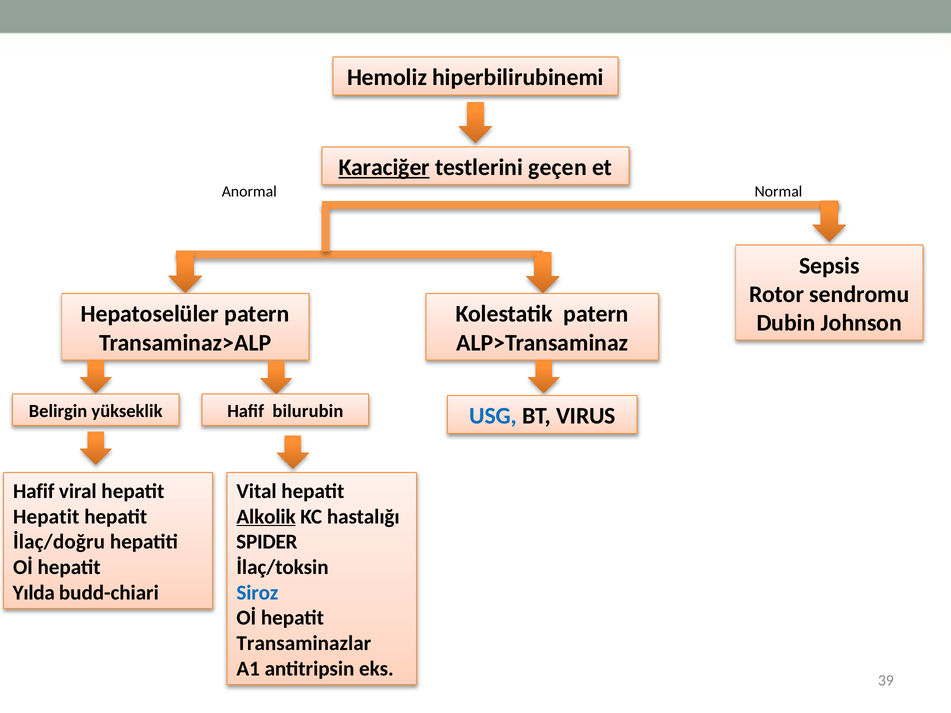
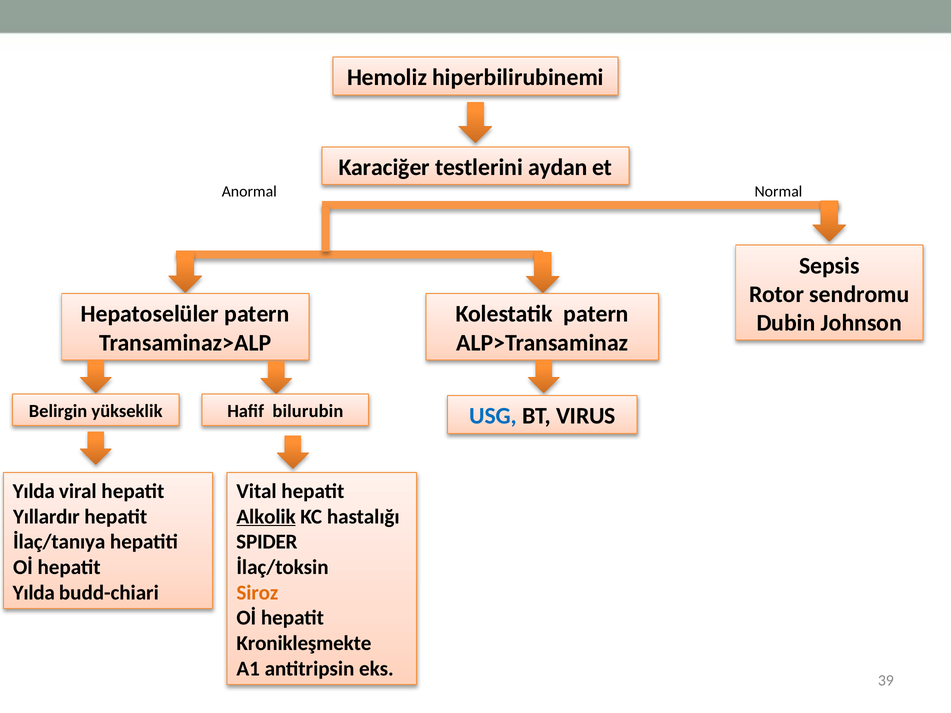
Karaciğer underline: present -> none (384, 167)
geçen: geçen -> aydan (558, 167)
Hafif: Hafif -> Yılda (34, 491)
Hepatit: Hepatit -> Yıllardır (46, 517)
İlaç/doğru: İlaç/doğru -> İlaç/tanıya (59, 542)
Siroz colour: blue -> orange (257, 593)
Transaminazlar: Transaminazlar -> Kronikleşmekte (304, 643)
